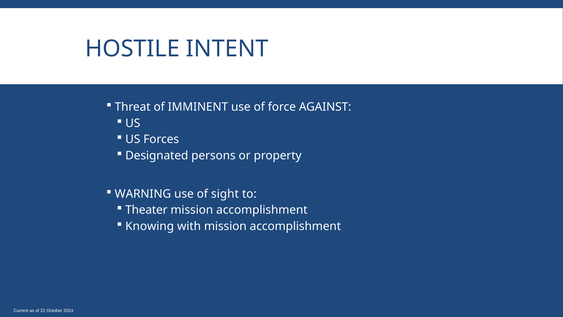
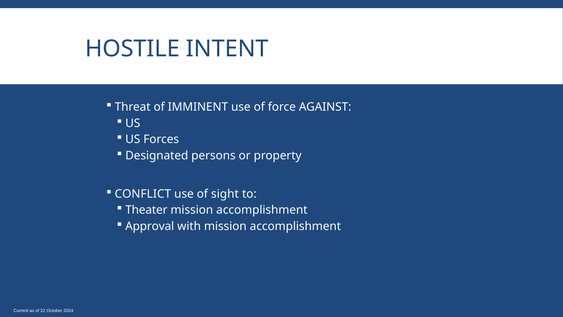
WARNING: WARNING -> CONFLICT (143, 194)
Knowing: Knowing -> Approval (150, 226)
